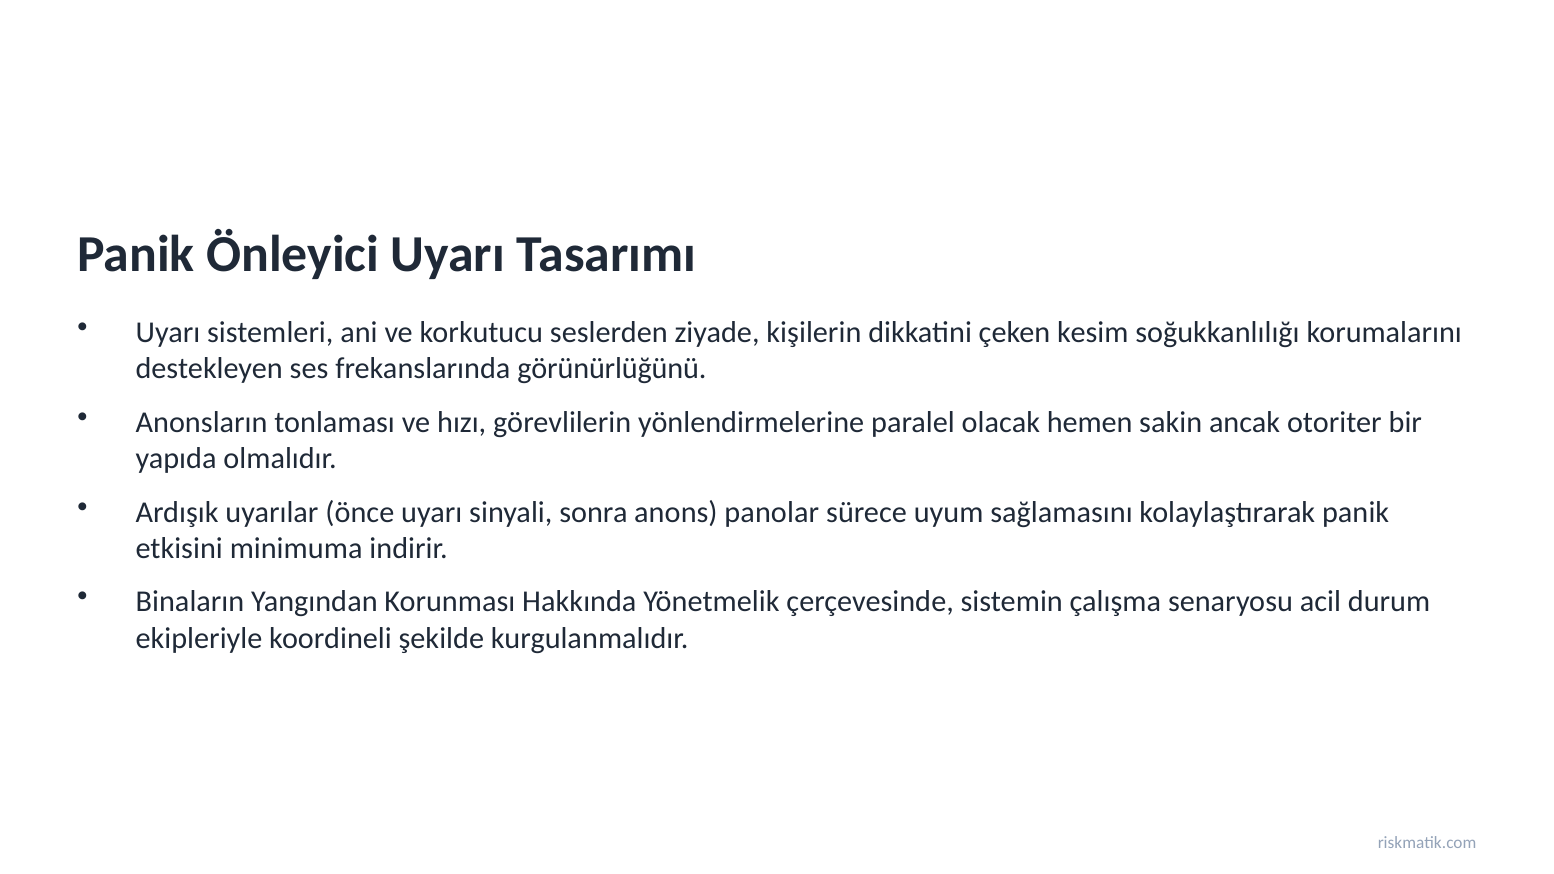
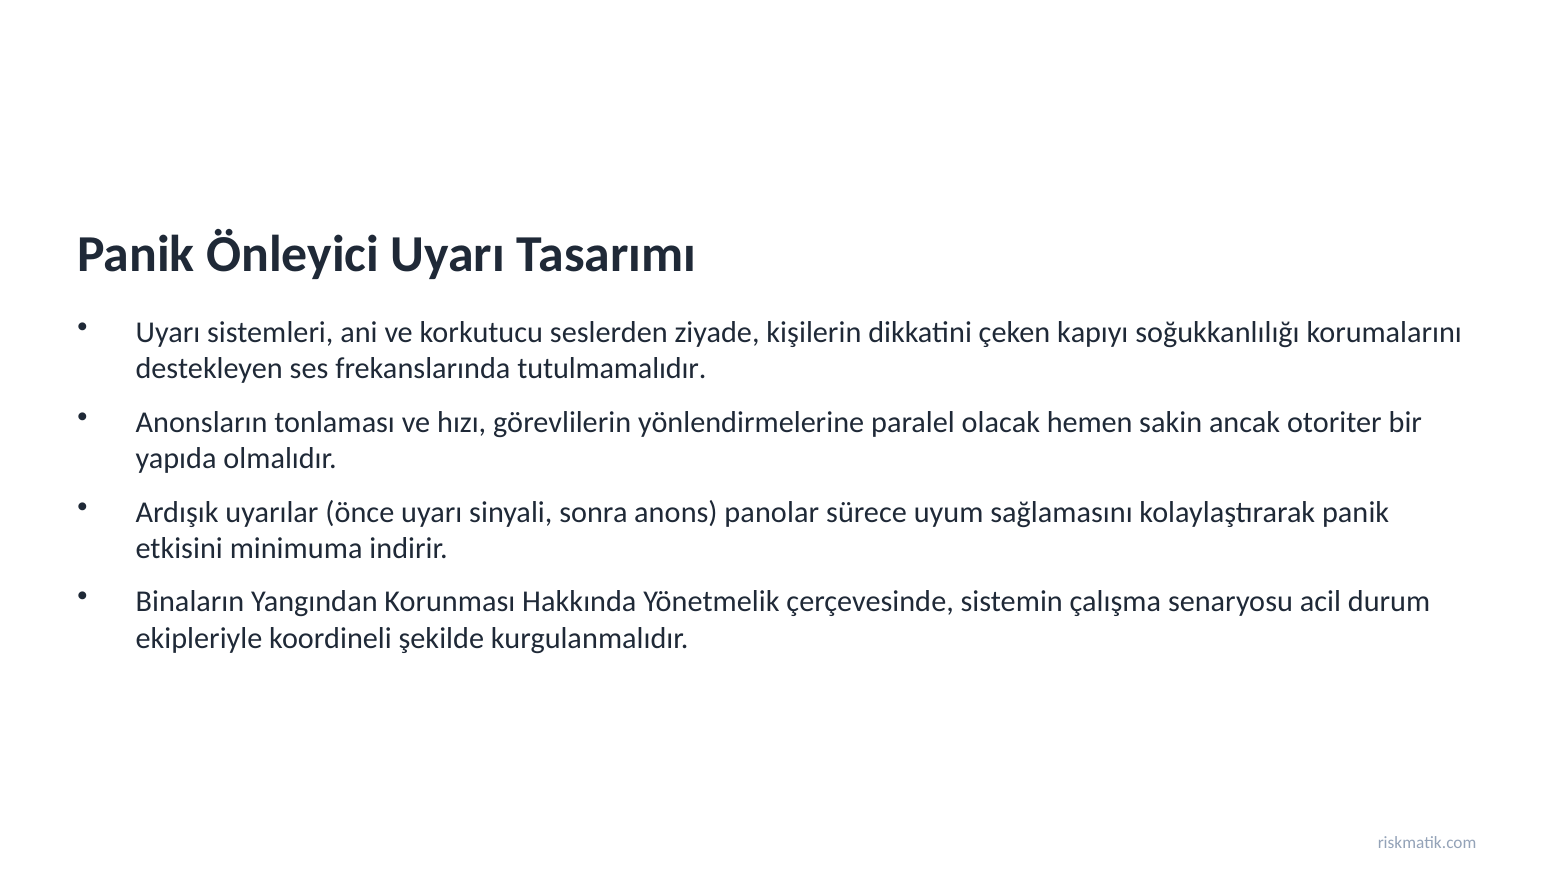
kesim: kesim -> kapıyı (1093, 332)
görünürlüğünü: görünürlüğünü -> tutulmamalıdır (612, 369)
